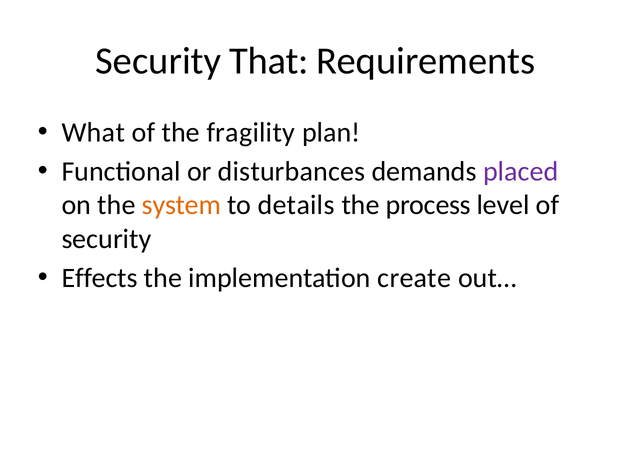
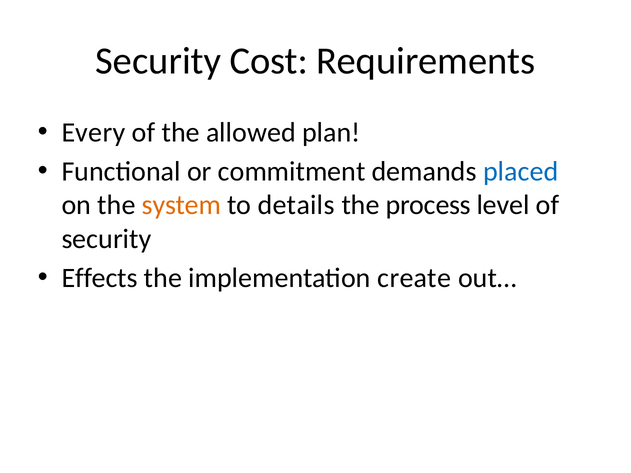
That: That -> Cost (269, 61)
What: What -> Every (93, 132)
fragility: fragility -> allowed (251, 132)
disturbances: disturbances -> commitment (292, 172)
placed colour: purple -> blue (521, 172)
